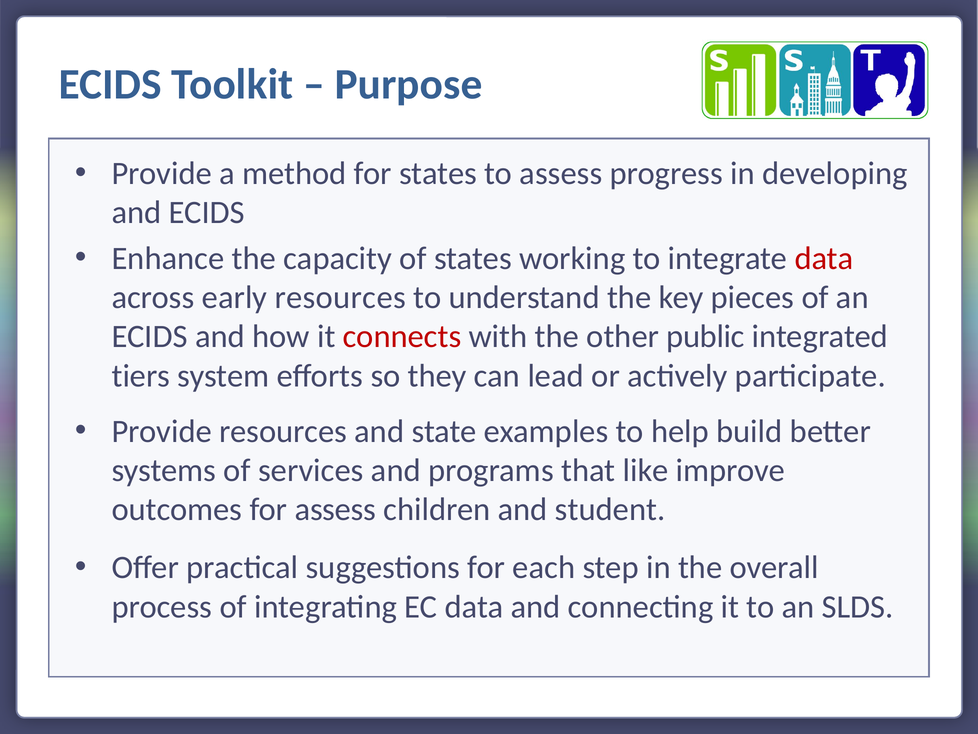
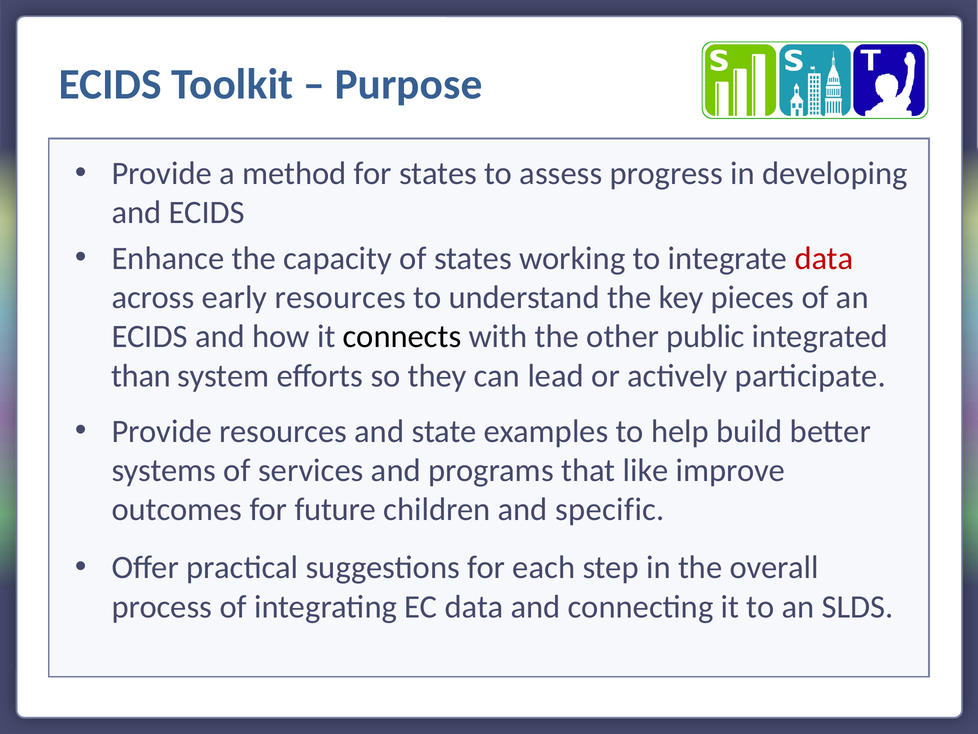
connects colour: red -> black (402, 336)
tiers: tiers -> than (141, 376)
for assess: assess -> future (335, 509)
student: student -> specific (610, 509)
